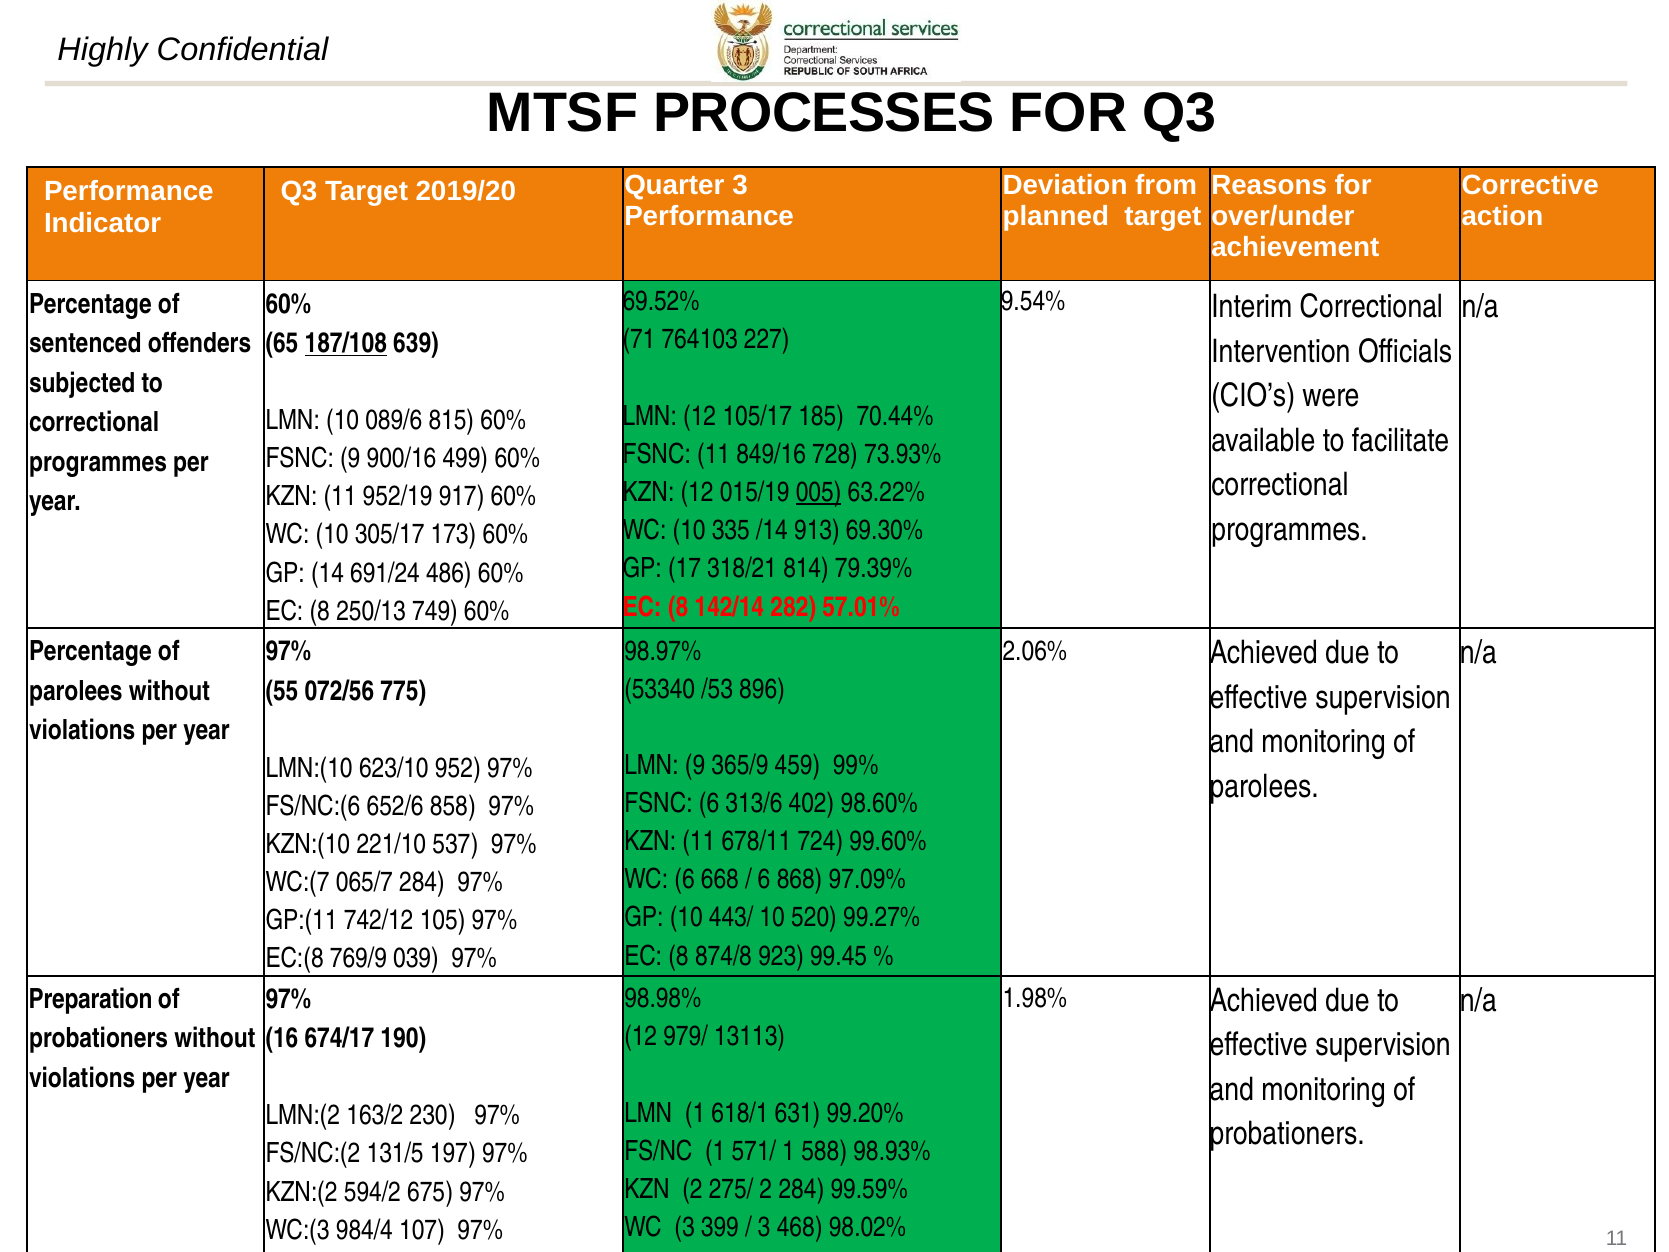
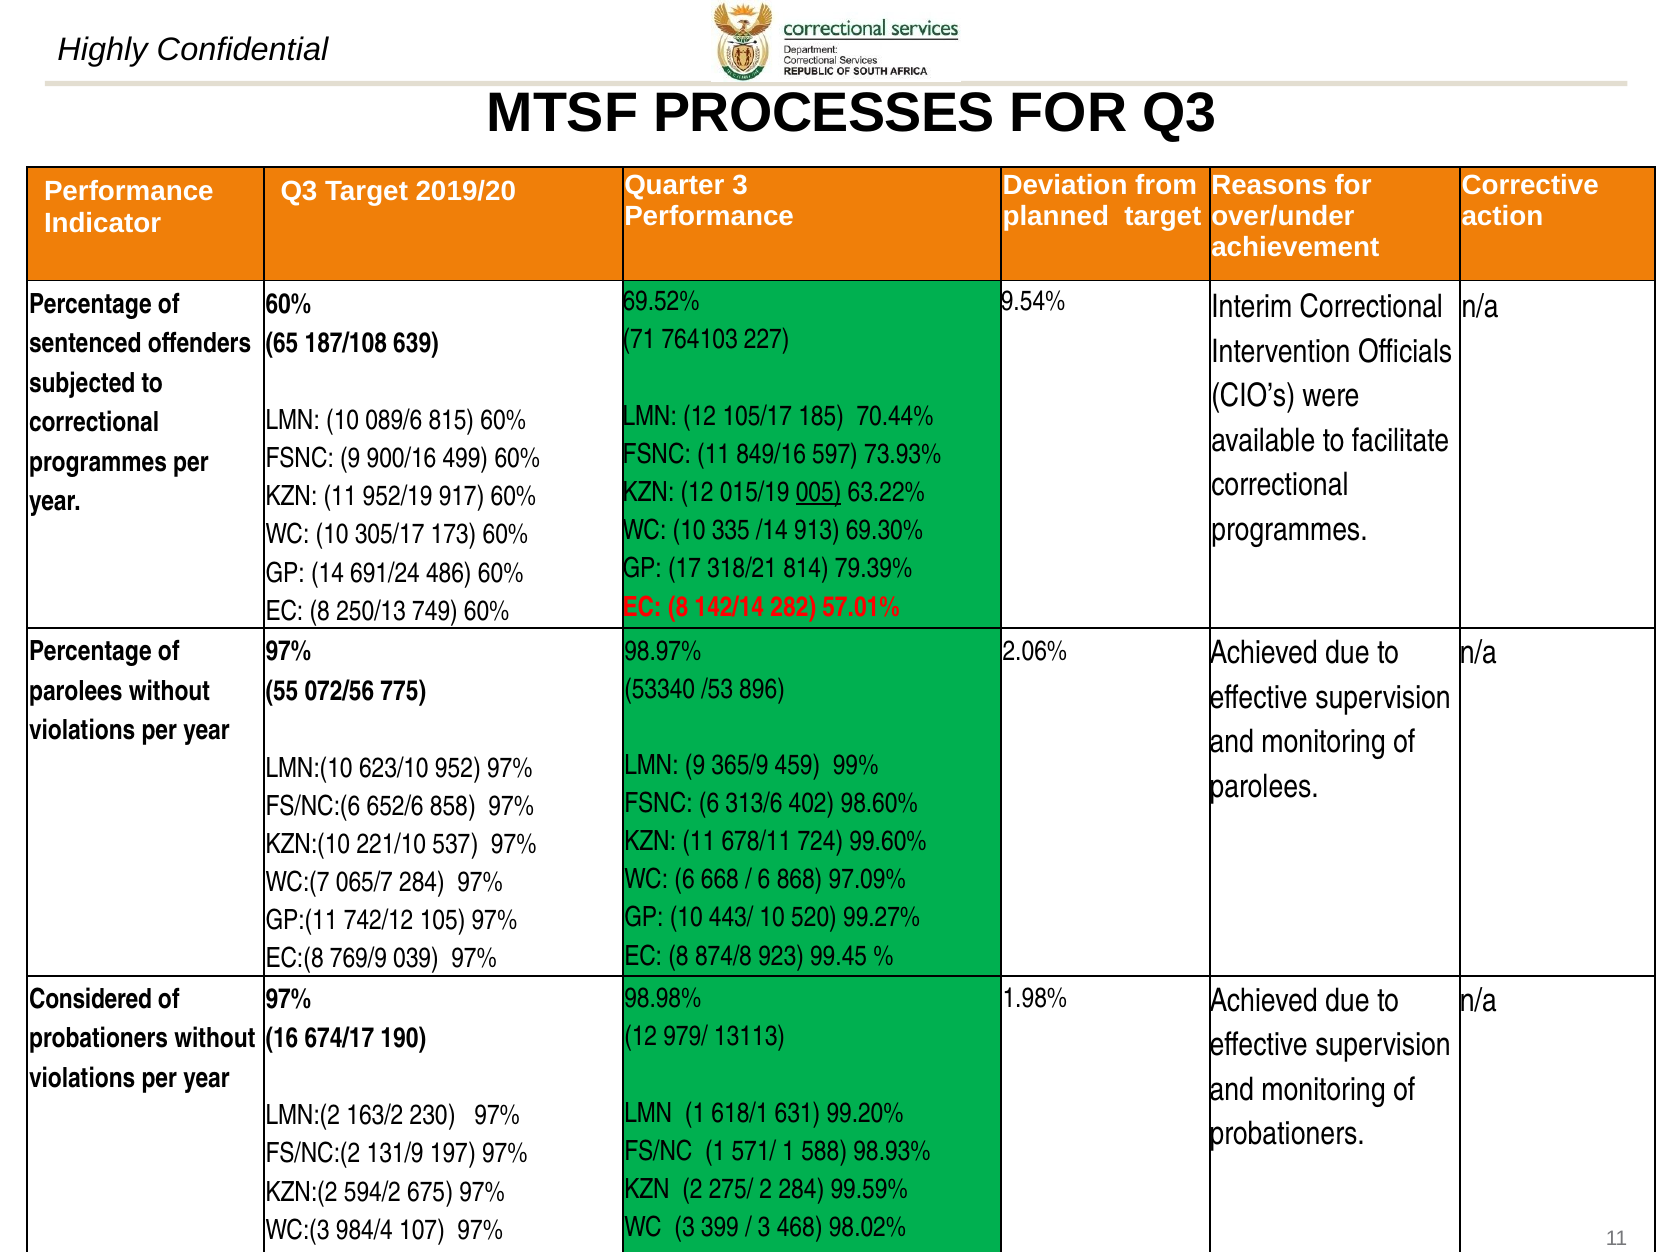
187/108 underline: present -> none (346, 343)
728: 728 -> 597 (835, 454)
Preparation: Preparation -> Considered (91, 999)
131/5: 131/5 -> 131/9 (395, 1154)
